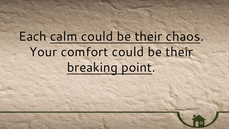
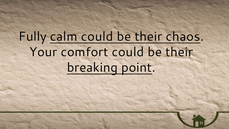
Each: Each -> Fully (33, 37)
